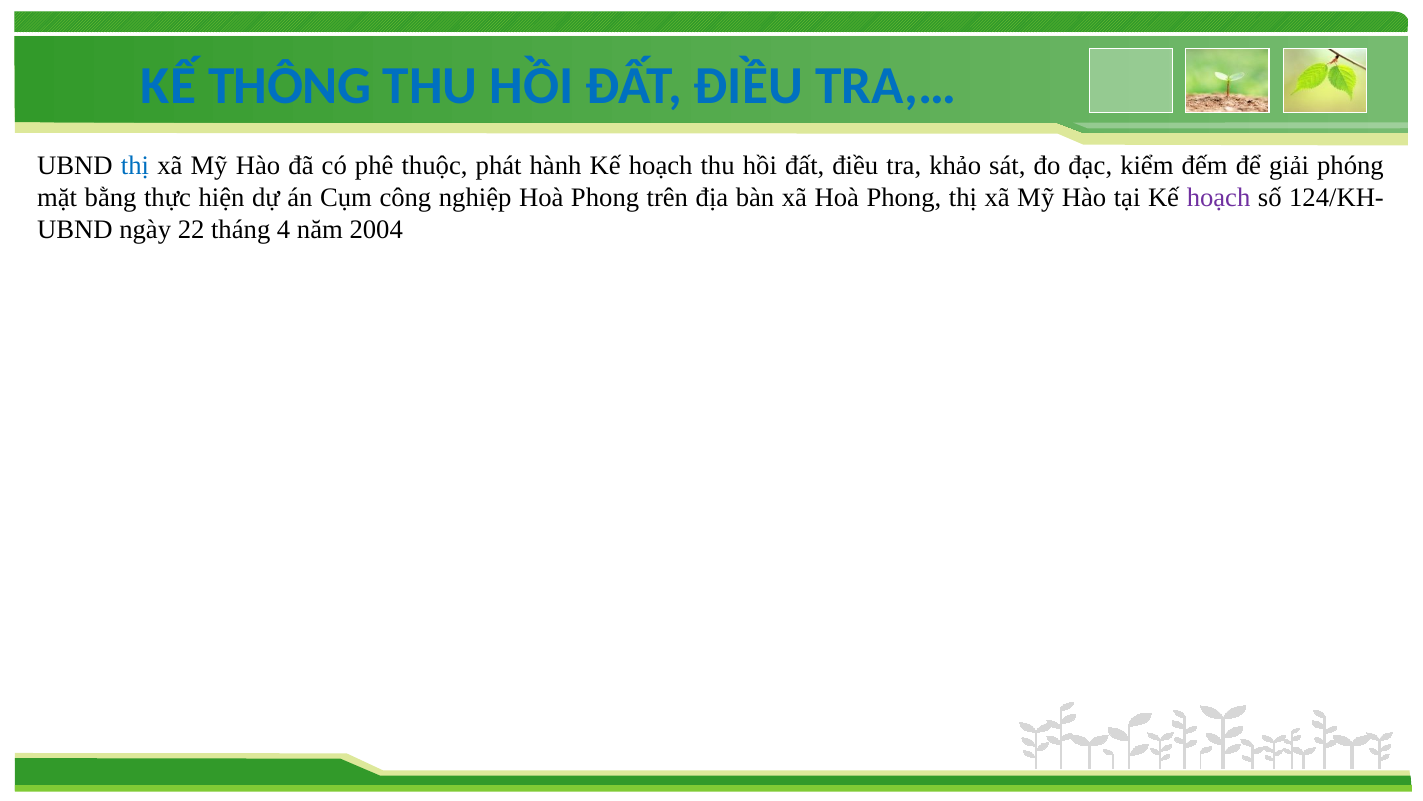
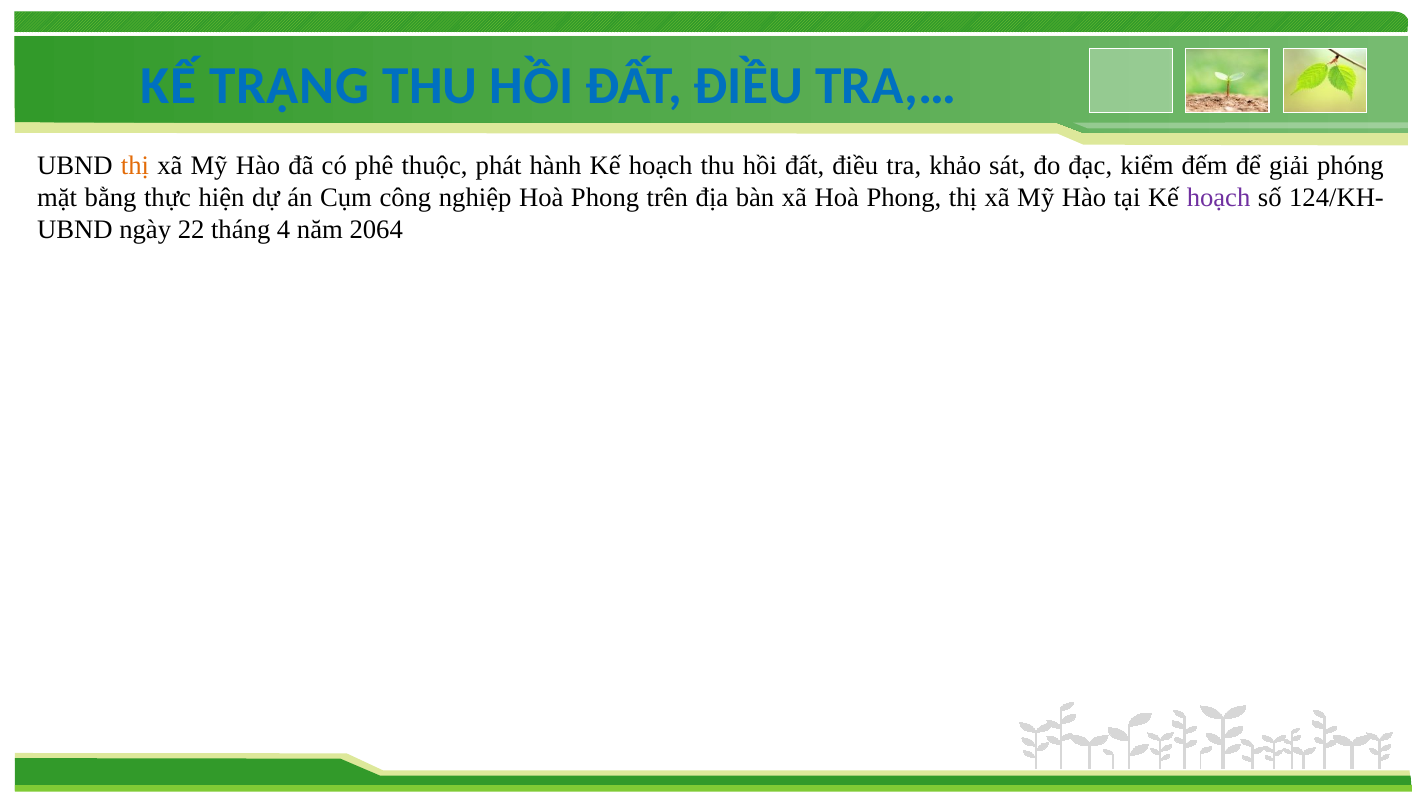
THÔNG: THÔNG -> TRẠNG (289, 85)
thị colour: blue -> orange (135, 165)
2004: 2004 -> 2064 (376, 229)
